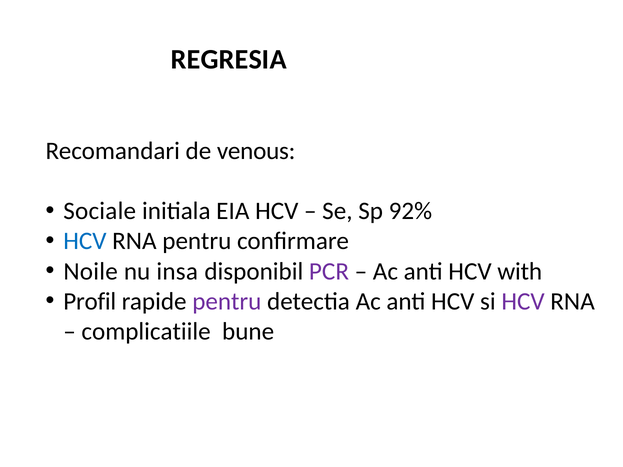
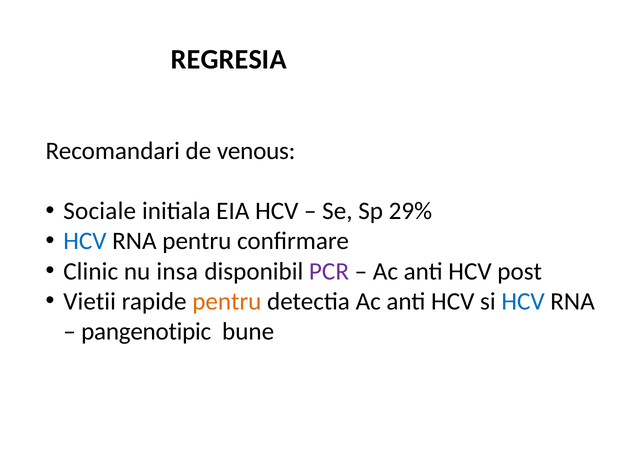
92%: 92% -> 29% (410, 211)
Noile: Noile -> Clinic (91, 271)
with: with -> post (520, 271)
Profil: Profil -> Vietii (90, 302)
pentru colour: purple -> orange (227, 302)
HCV colour: purple -> blue (523, 302)
complicatiile: complicatiile -> pangenotipic (146, 332)
